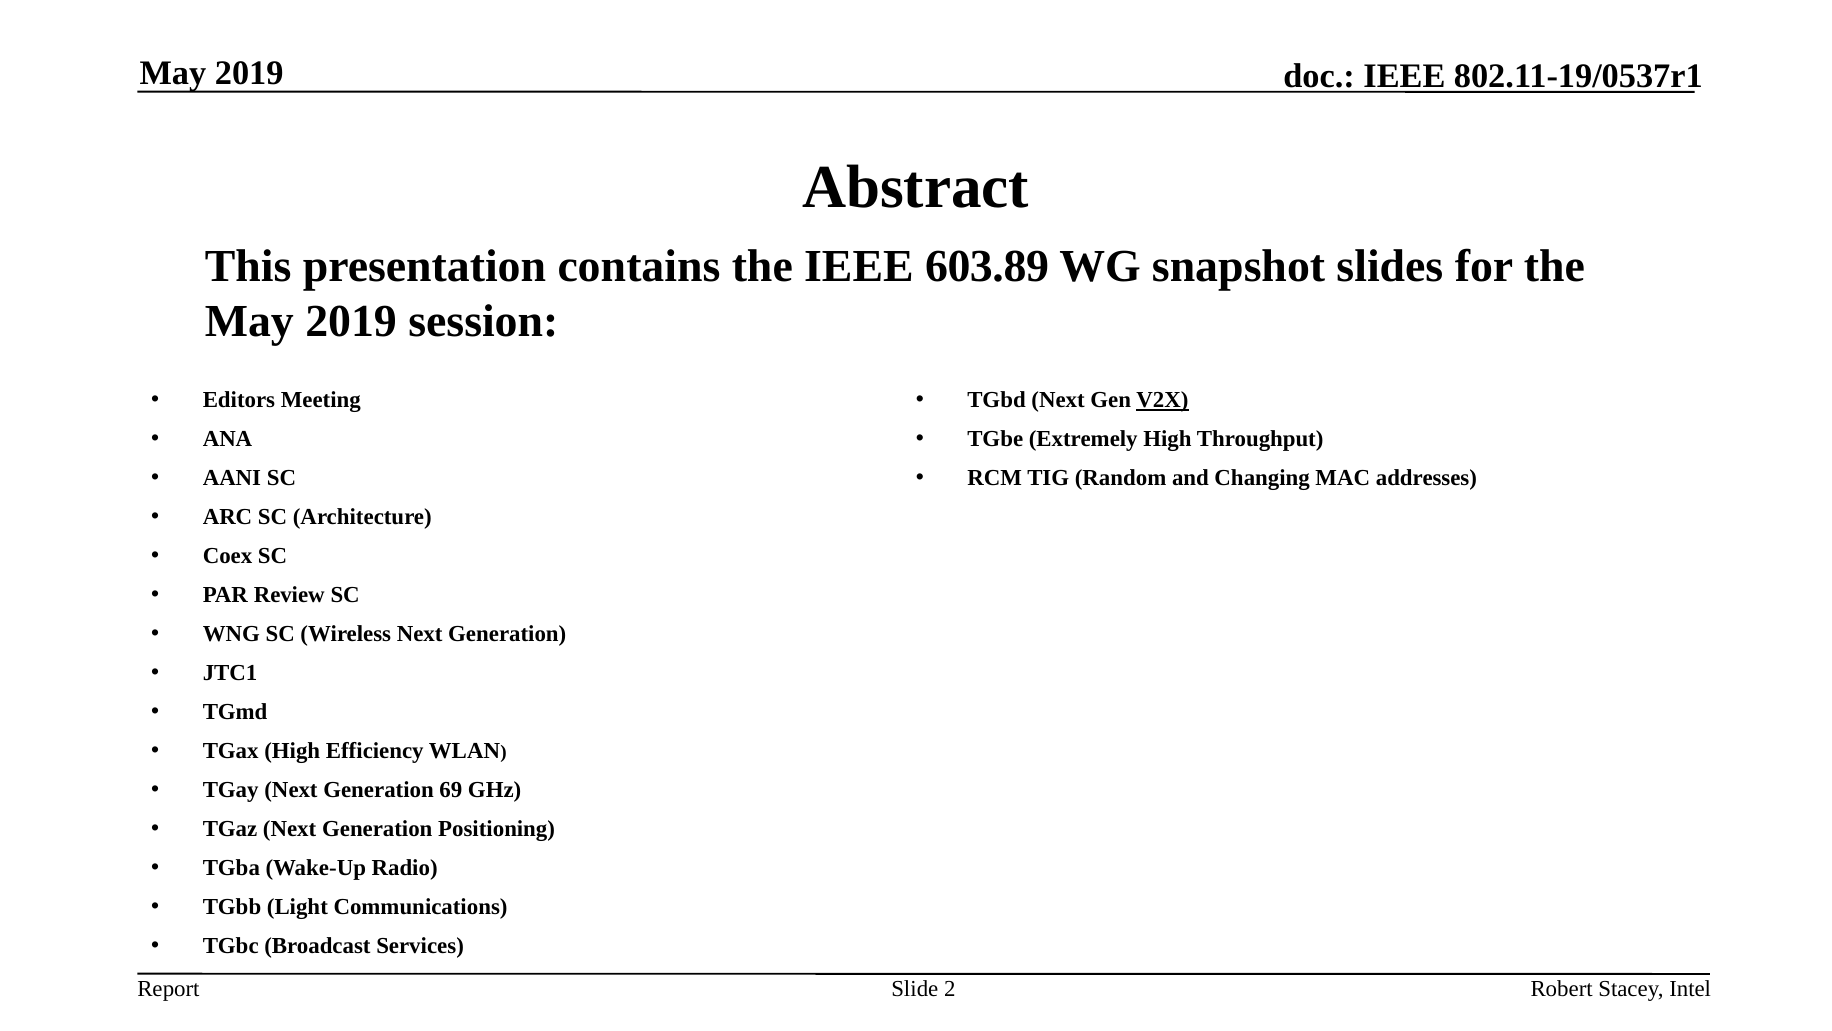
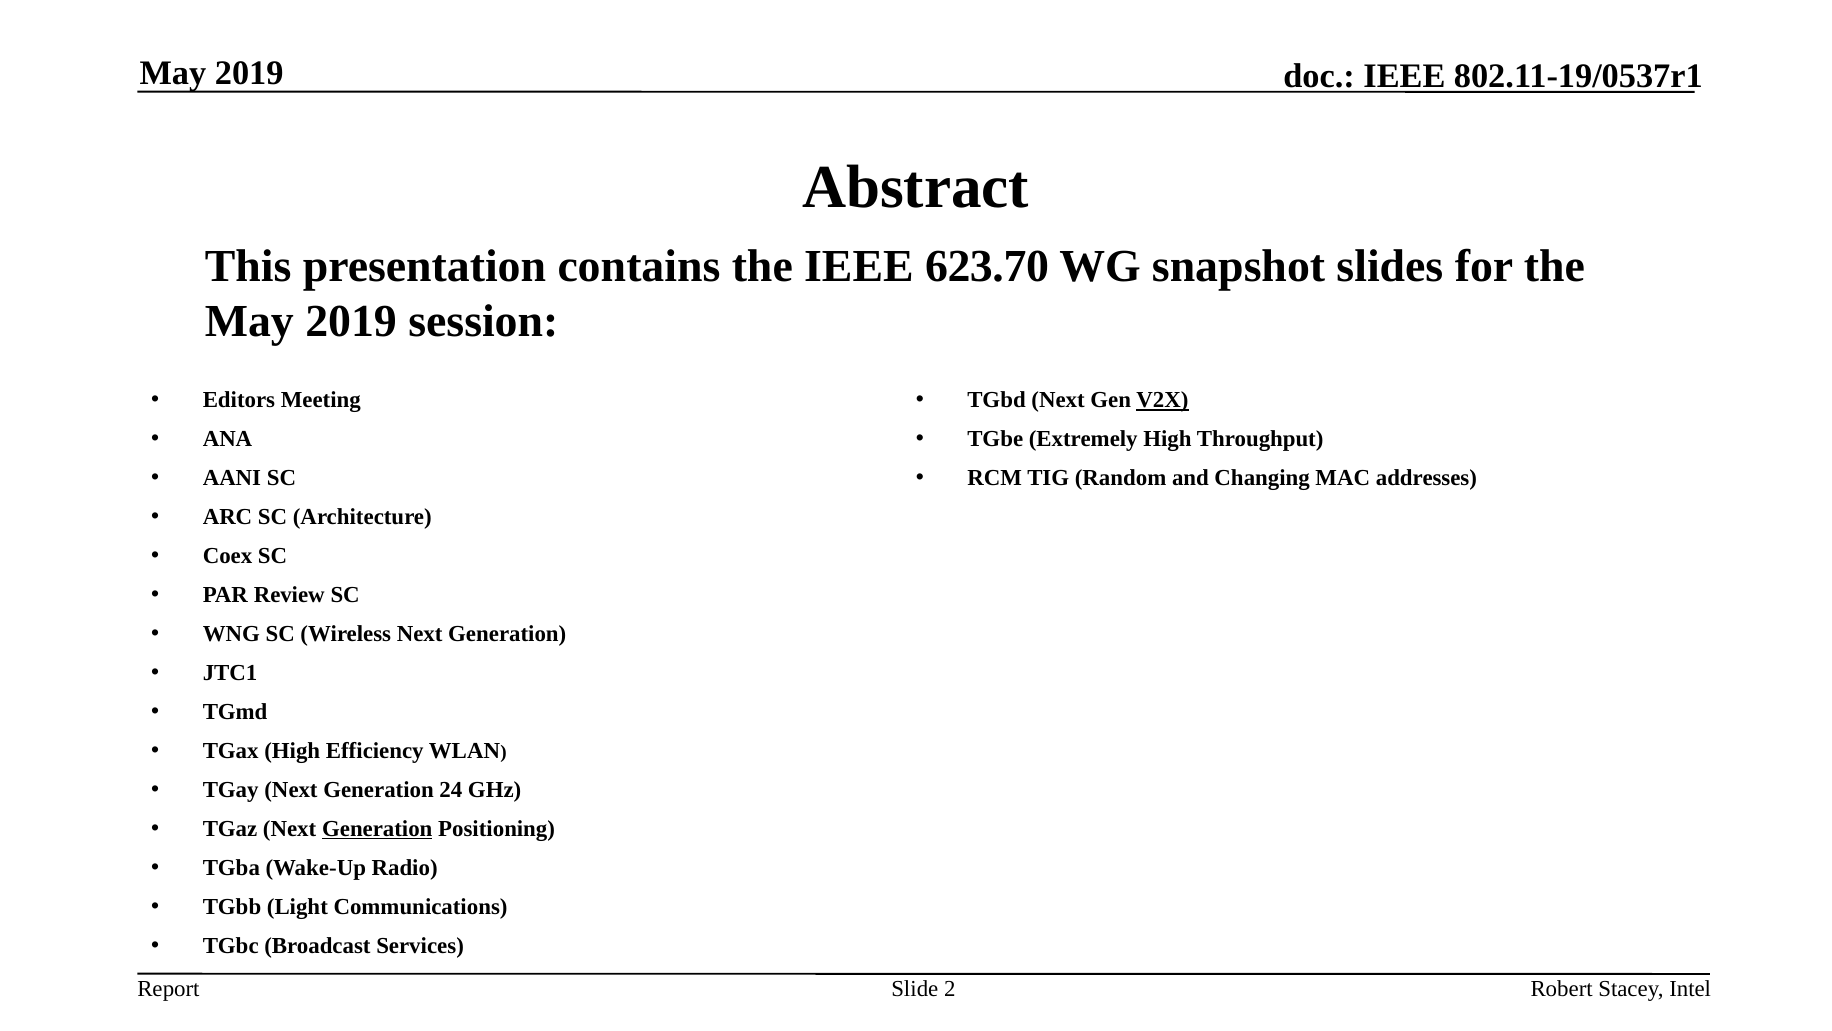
603.89: 603.89 -> 623.70 (987, 267)
69: 69 -> 24 (451, 790)
Generation underline: none -> present (377, 829)
